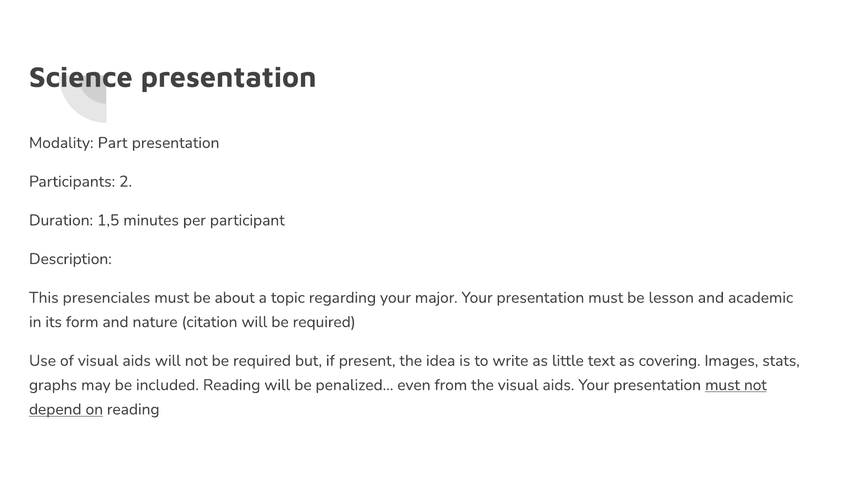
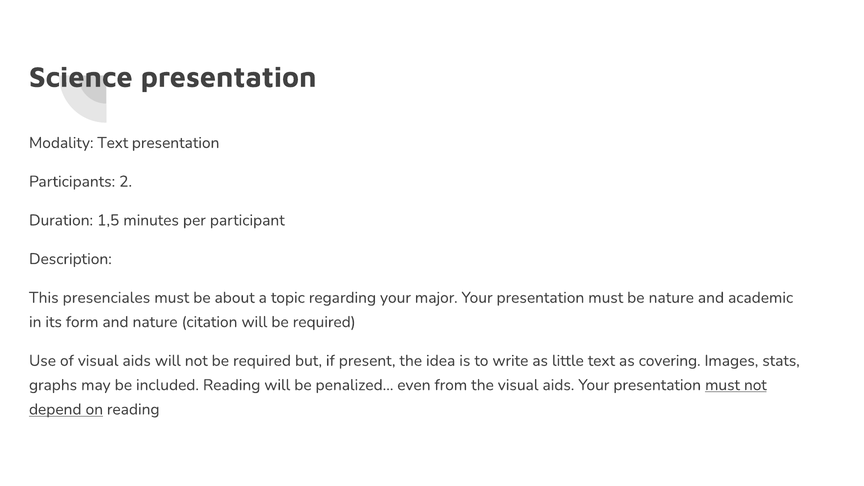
Modality Part: Part -> Text (113, 143)
be lesson: lesson -> nature (671, 298)
